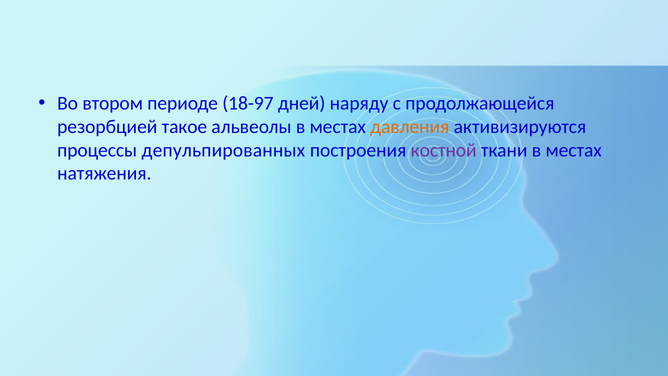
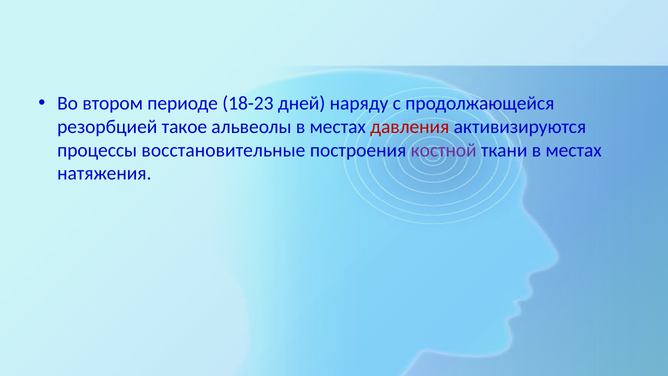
18-97: 18-97 -> 18-23 (248, 103)
давления colour: orange -> red (410, 127)
депульпированных: депульпированных -> восстановительные (223, 150)
